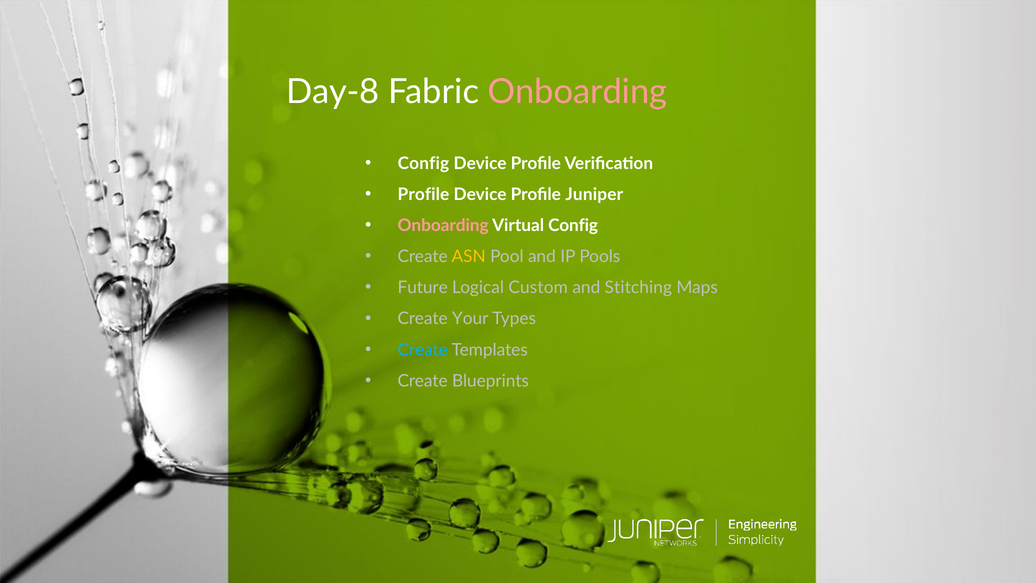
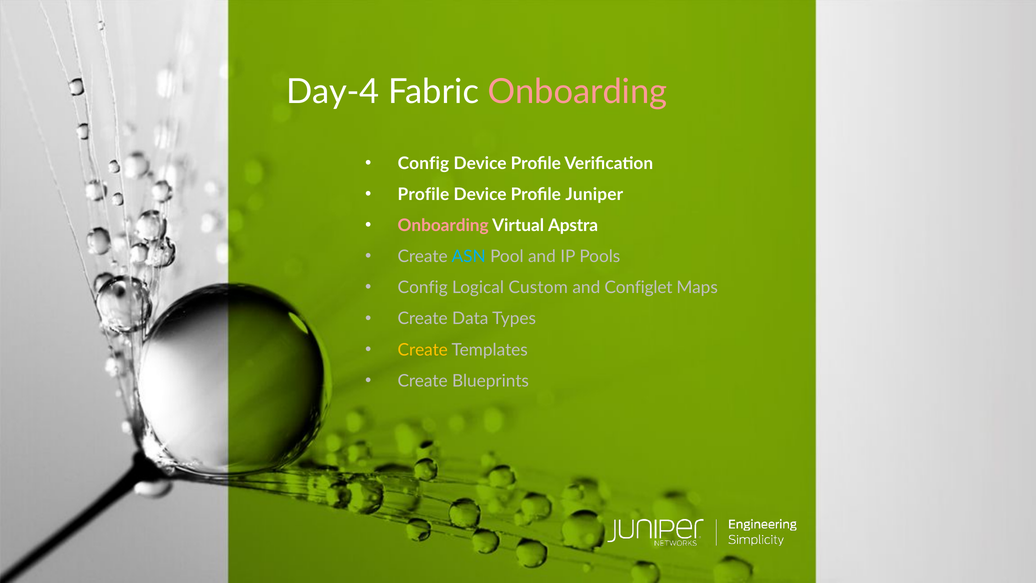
Day-8: Day-8 -> Day-4 (333, 92)
Virtual Config: Config -> Apstra (573, 225)
ASN colour: yellow -> light blue (469, 256)
Future: Future -> Config (423, 288)
Stitching: Stitching -> Configlet (638, 288)
Your: Your -> Data (470, 319)
Create colour: light blue -> yellow (423, 350)
